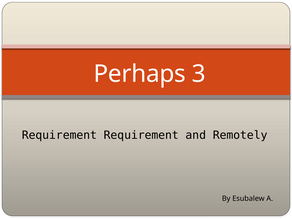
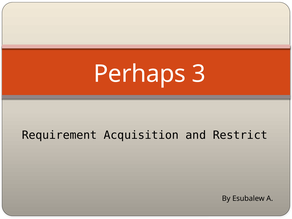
Requirement Requirement: Requirement -> Acquisition (141, 135)
Remotely: Remotely -> Restrict (240, 135)
